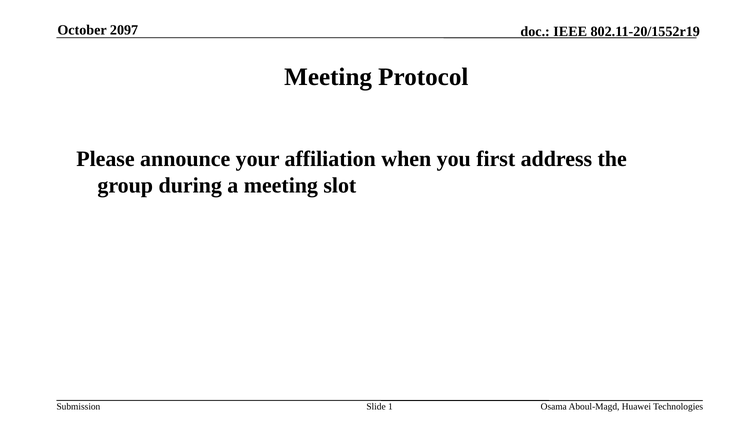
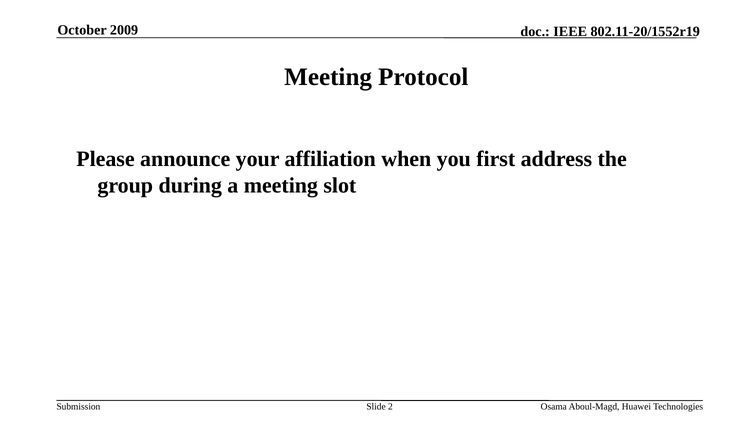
2097: 2097 -> 2009 (124, 30)
1: 1 -> 2 (390, 406)
